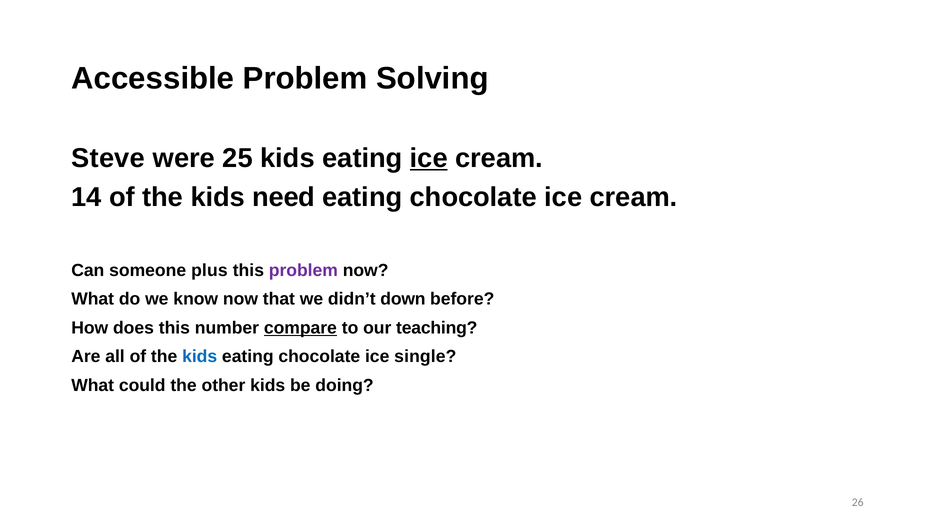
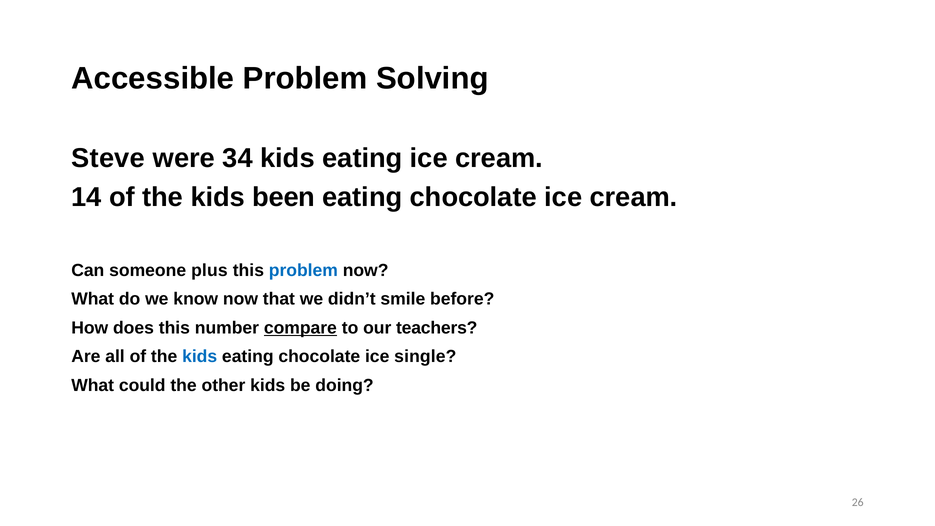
25: 25 -> 34 (238, 158)
ice underline: present -> none (429, 158)
need: need -> been (284, 197)
problem colour: purple -> blue (303, 270)
down: down -> smile (403, 299)
teaching: teaching -> teachers (437, 328)
